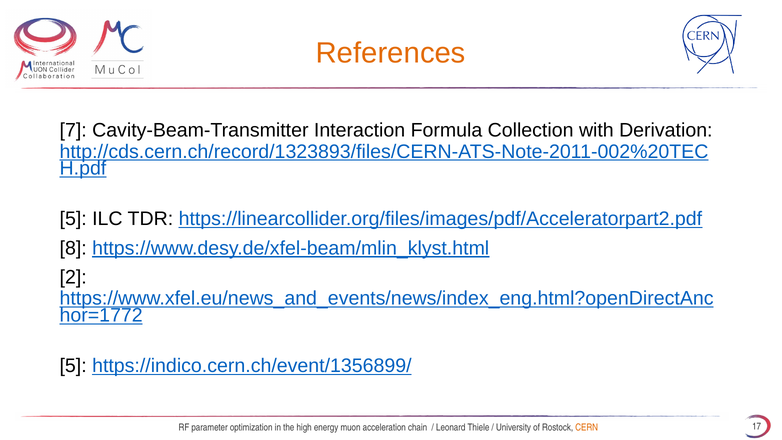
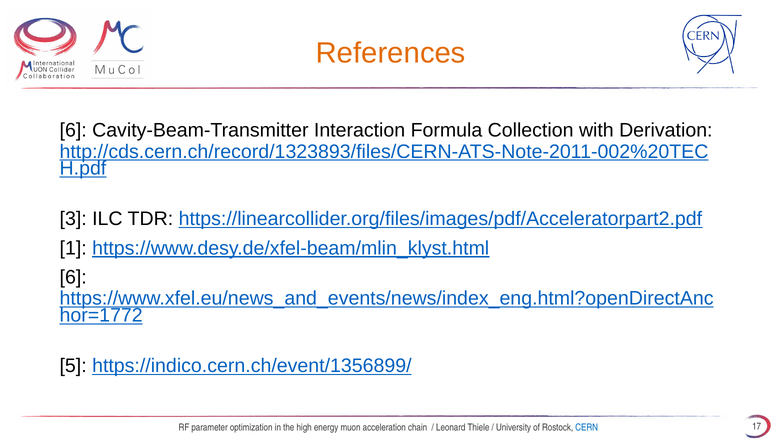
7: 7 -> 6 (73, 130)
5: 5 -> 3 (73, 219)
8: 8 -> 1 (73, 248)
2: 2 -> 6 (73, 277)
CERN colour: orange -> blue (587, 427)
